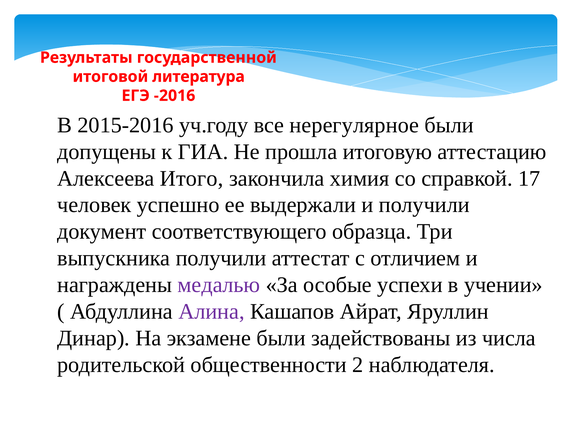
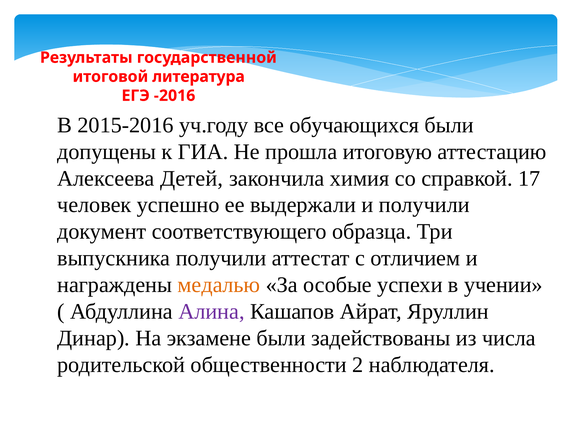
нерегулярное: нерегулярное -> обучающихся (354, 125)
Итого: Итого -> Детей (192, 178)
медалью colour: purple -> orange (219, 285)
